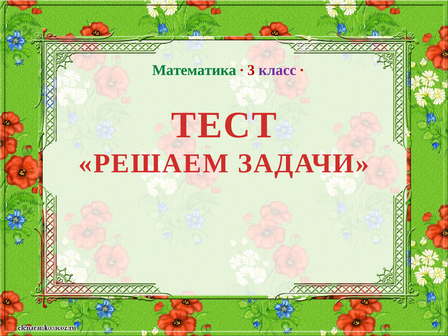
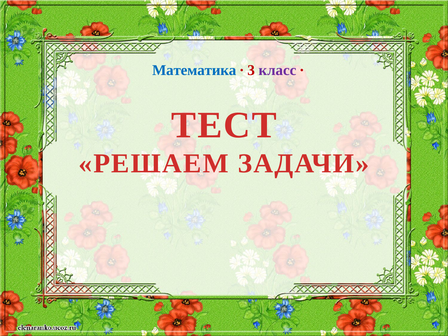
Математика colour: green -> blue (194, 70)
